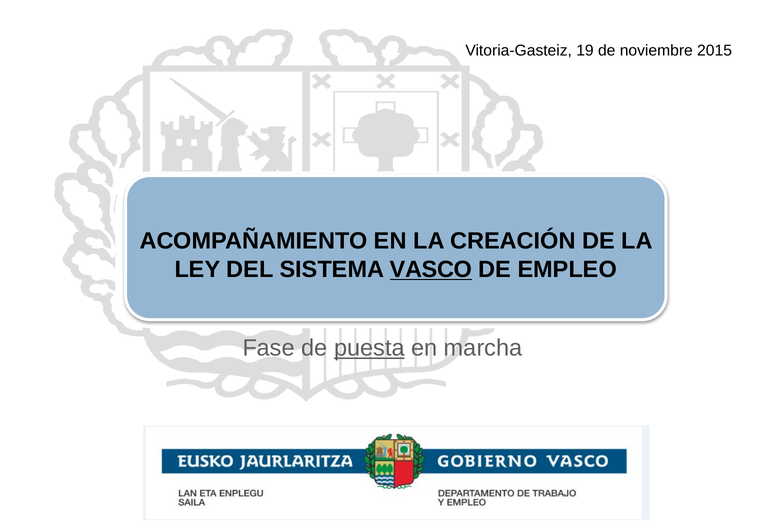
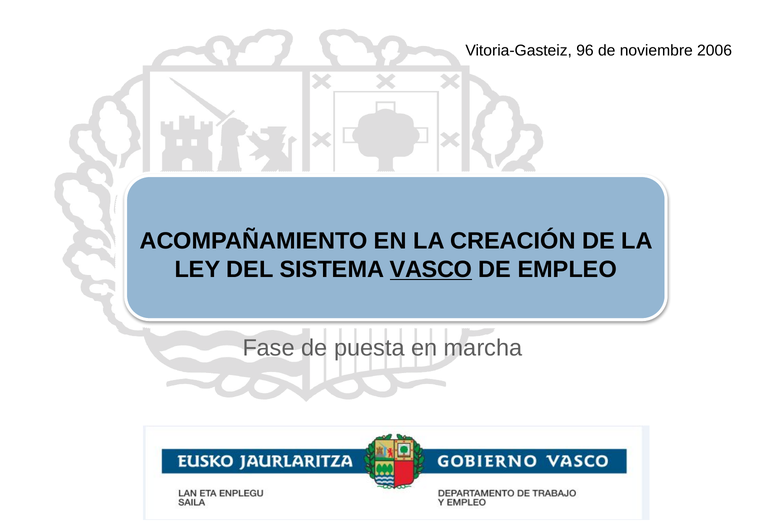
19: 19 -> 96 (585, 51)
2015: 2015 -> 2006 (715, 51)
puesta underline: present -> none (369, 348)
